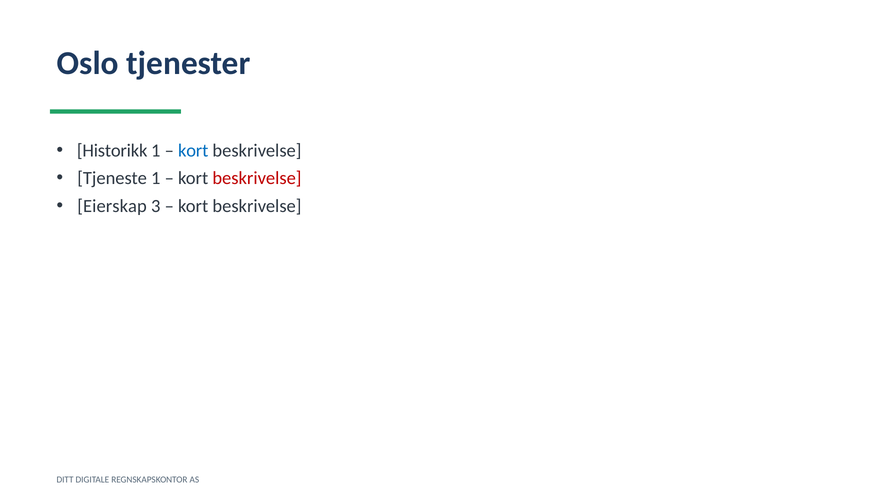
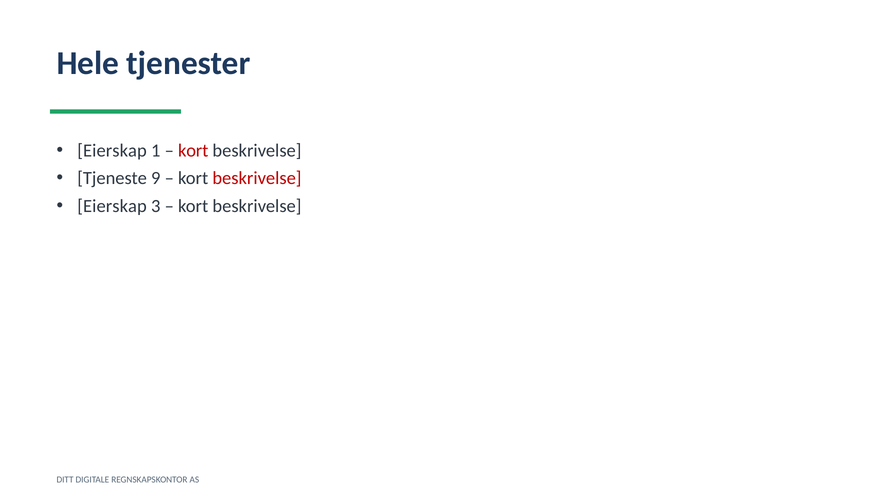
Oslo: Oslo -> Hele (88, 63)
Historikk: Historikk -> Eierskap (112, 150)
kort colour: blue -> red (193, 150)
Tjeneste 1: 1 -> 9 (156, 178)
